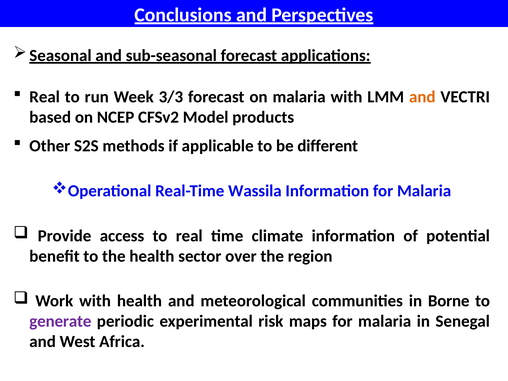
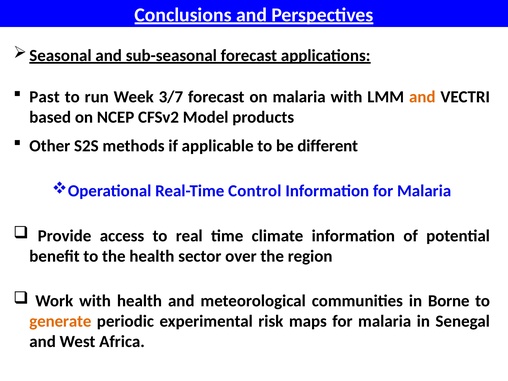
Real: Real -> Past (45, 97)
3/3: 3/3 -> 3/7 (171, 97)
Wassila: Wassila -> Control (255, 191)
generate colour: purple -> orange (60, 321)
